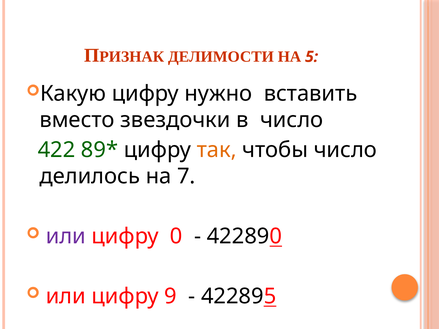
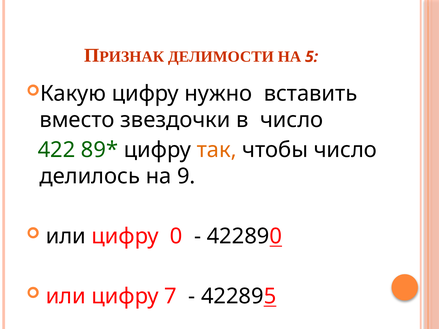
7: 7 -> 9 (186, 176)
или colour: purple -> black (66, 236)
9: 9 -> 7 (171, 296)
